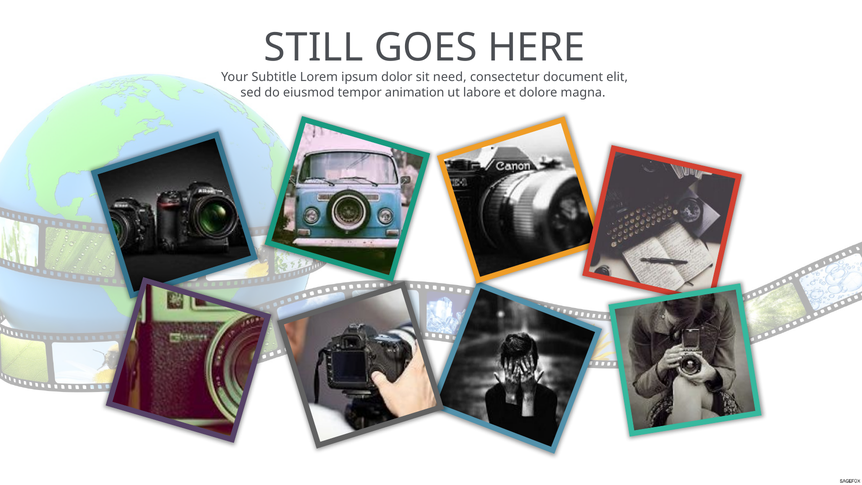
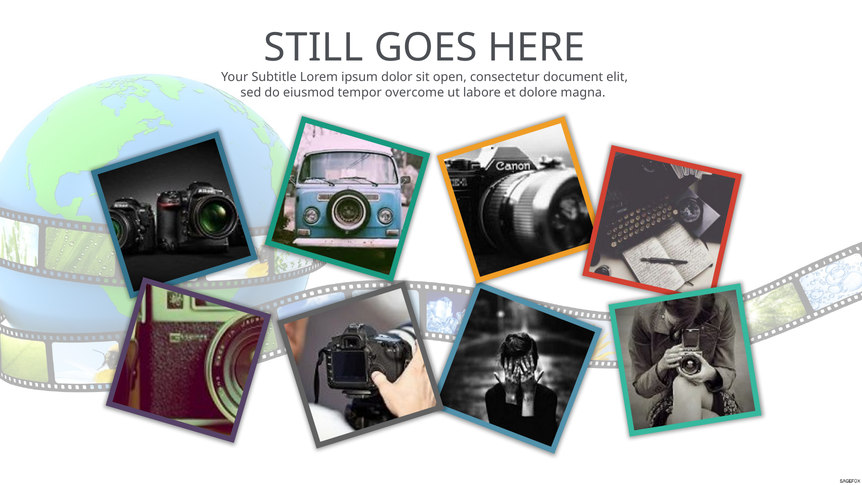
need: need -> open (450, 77)
animation: animation -> overcome (415, 92)
